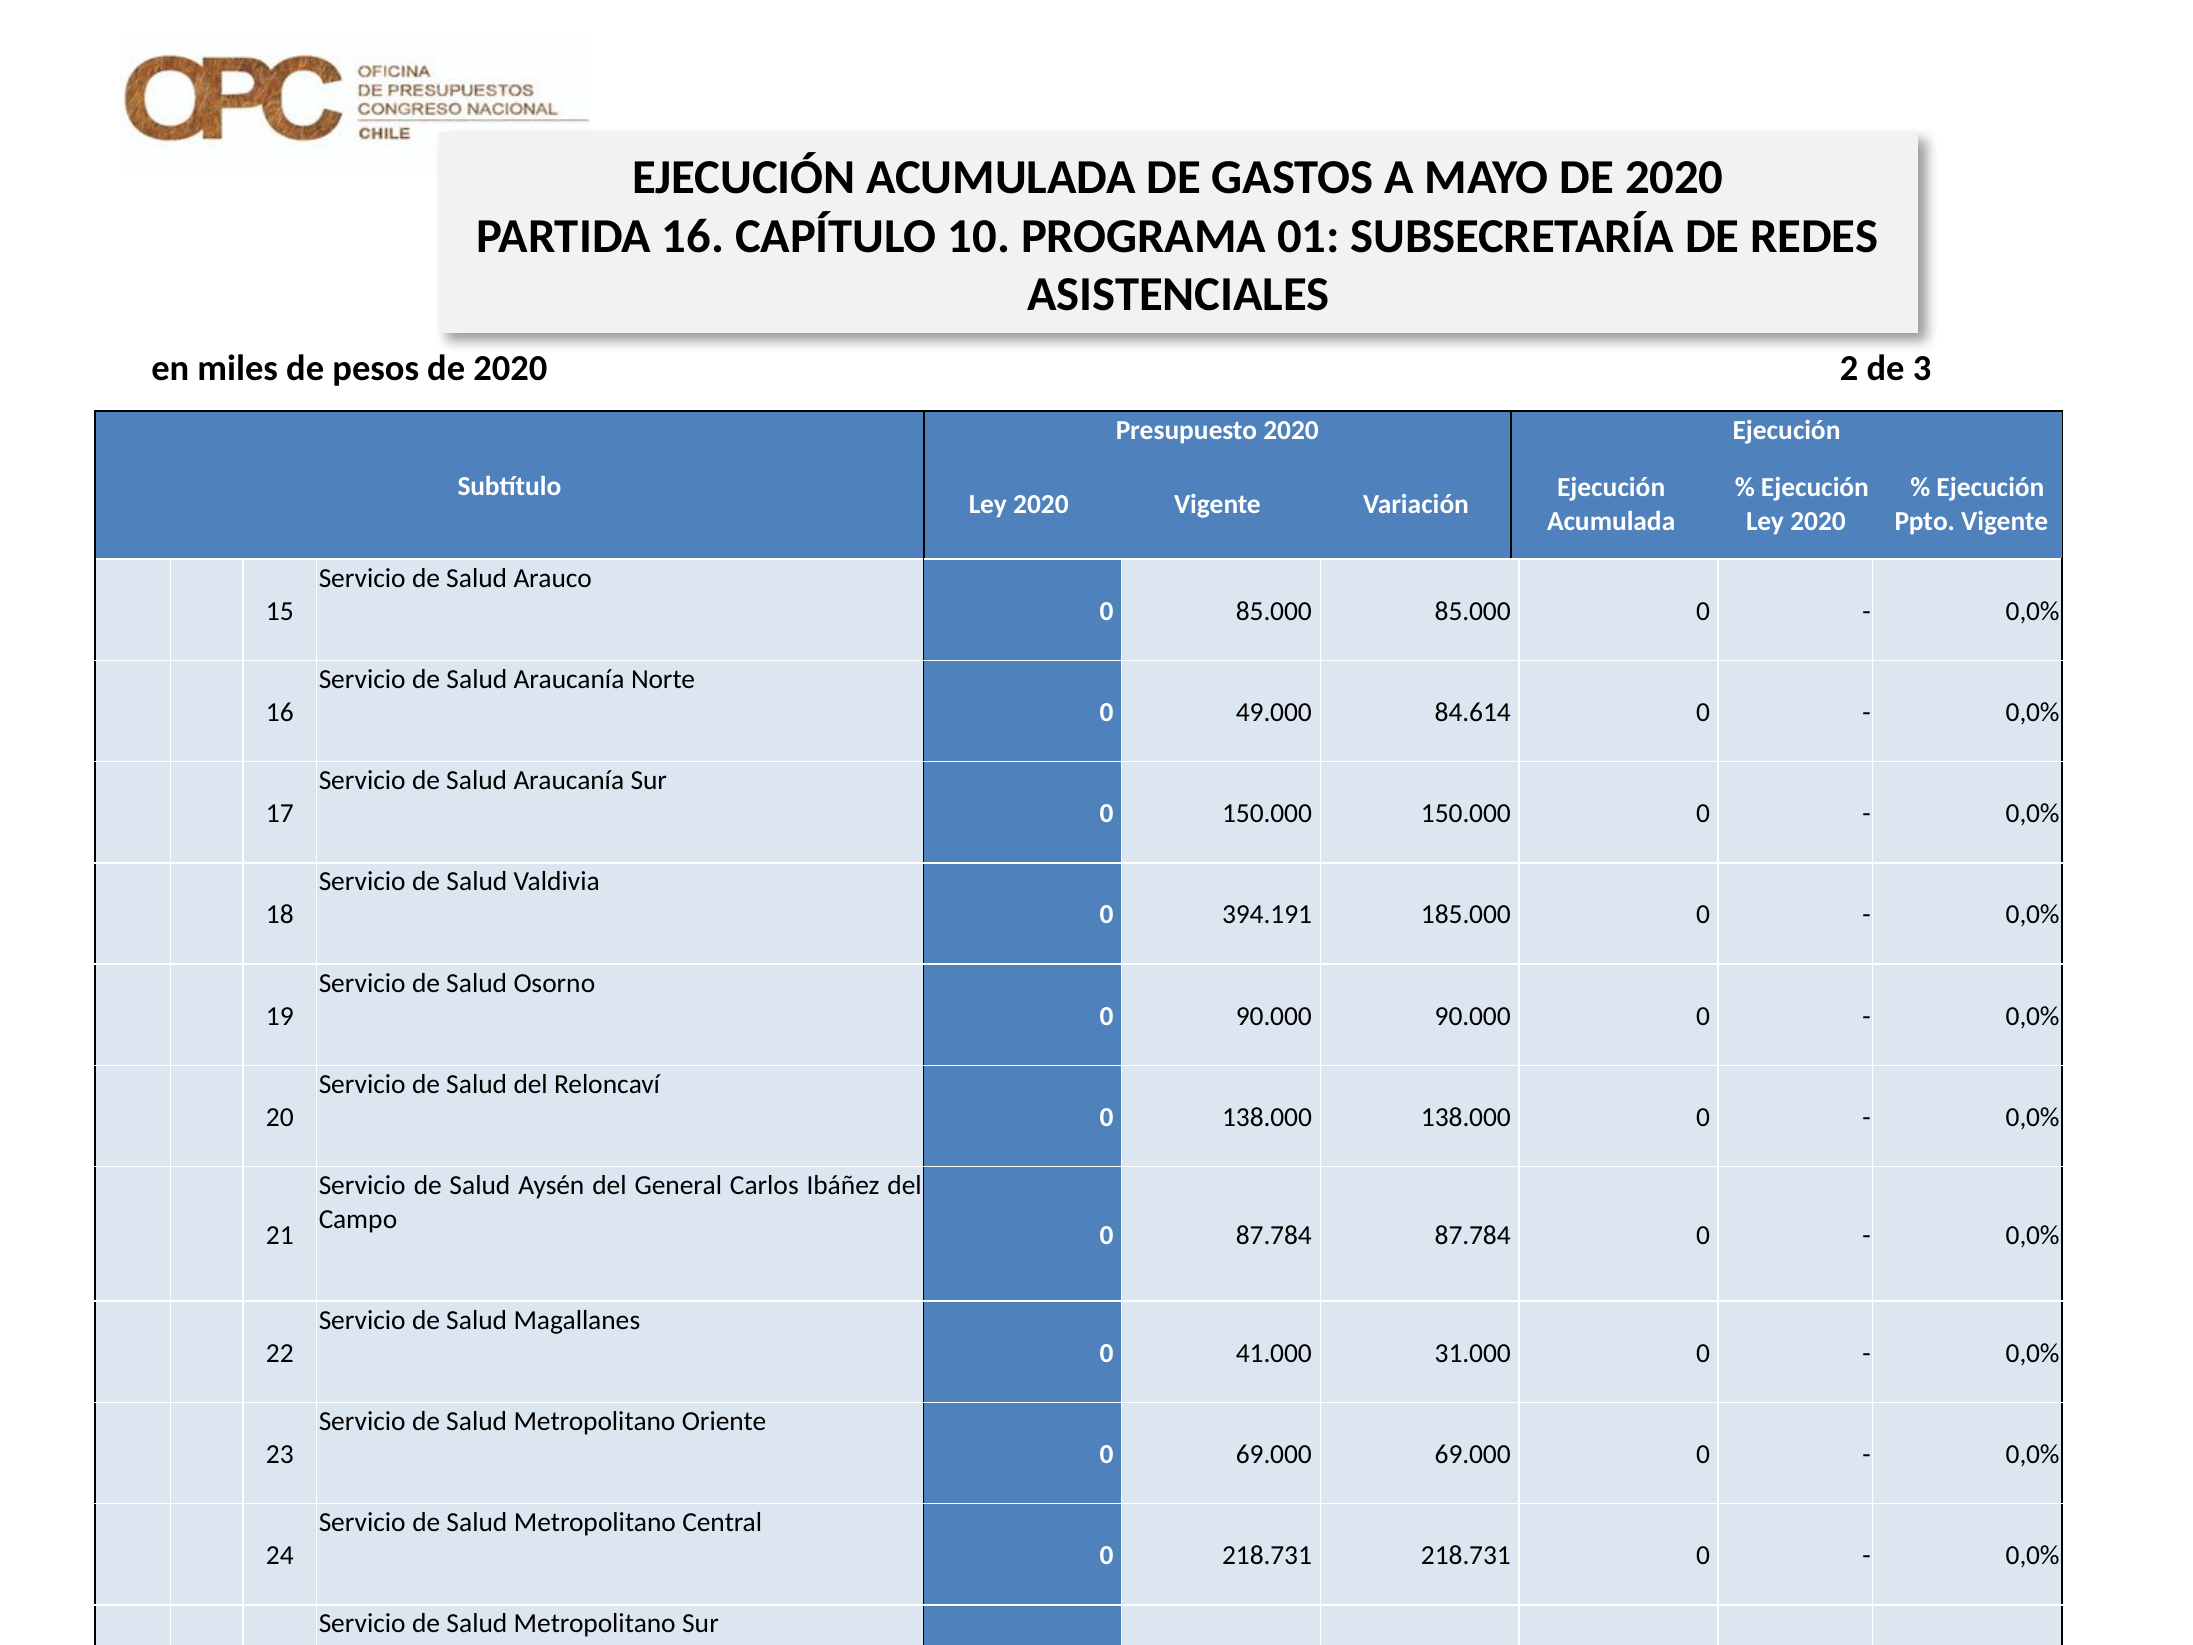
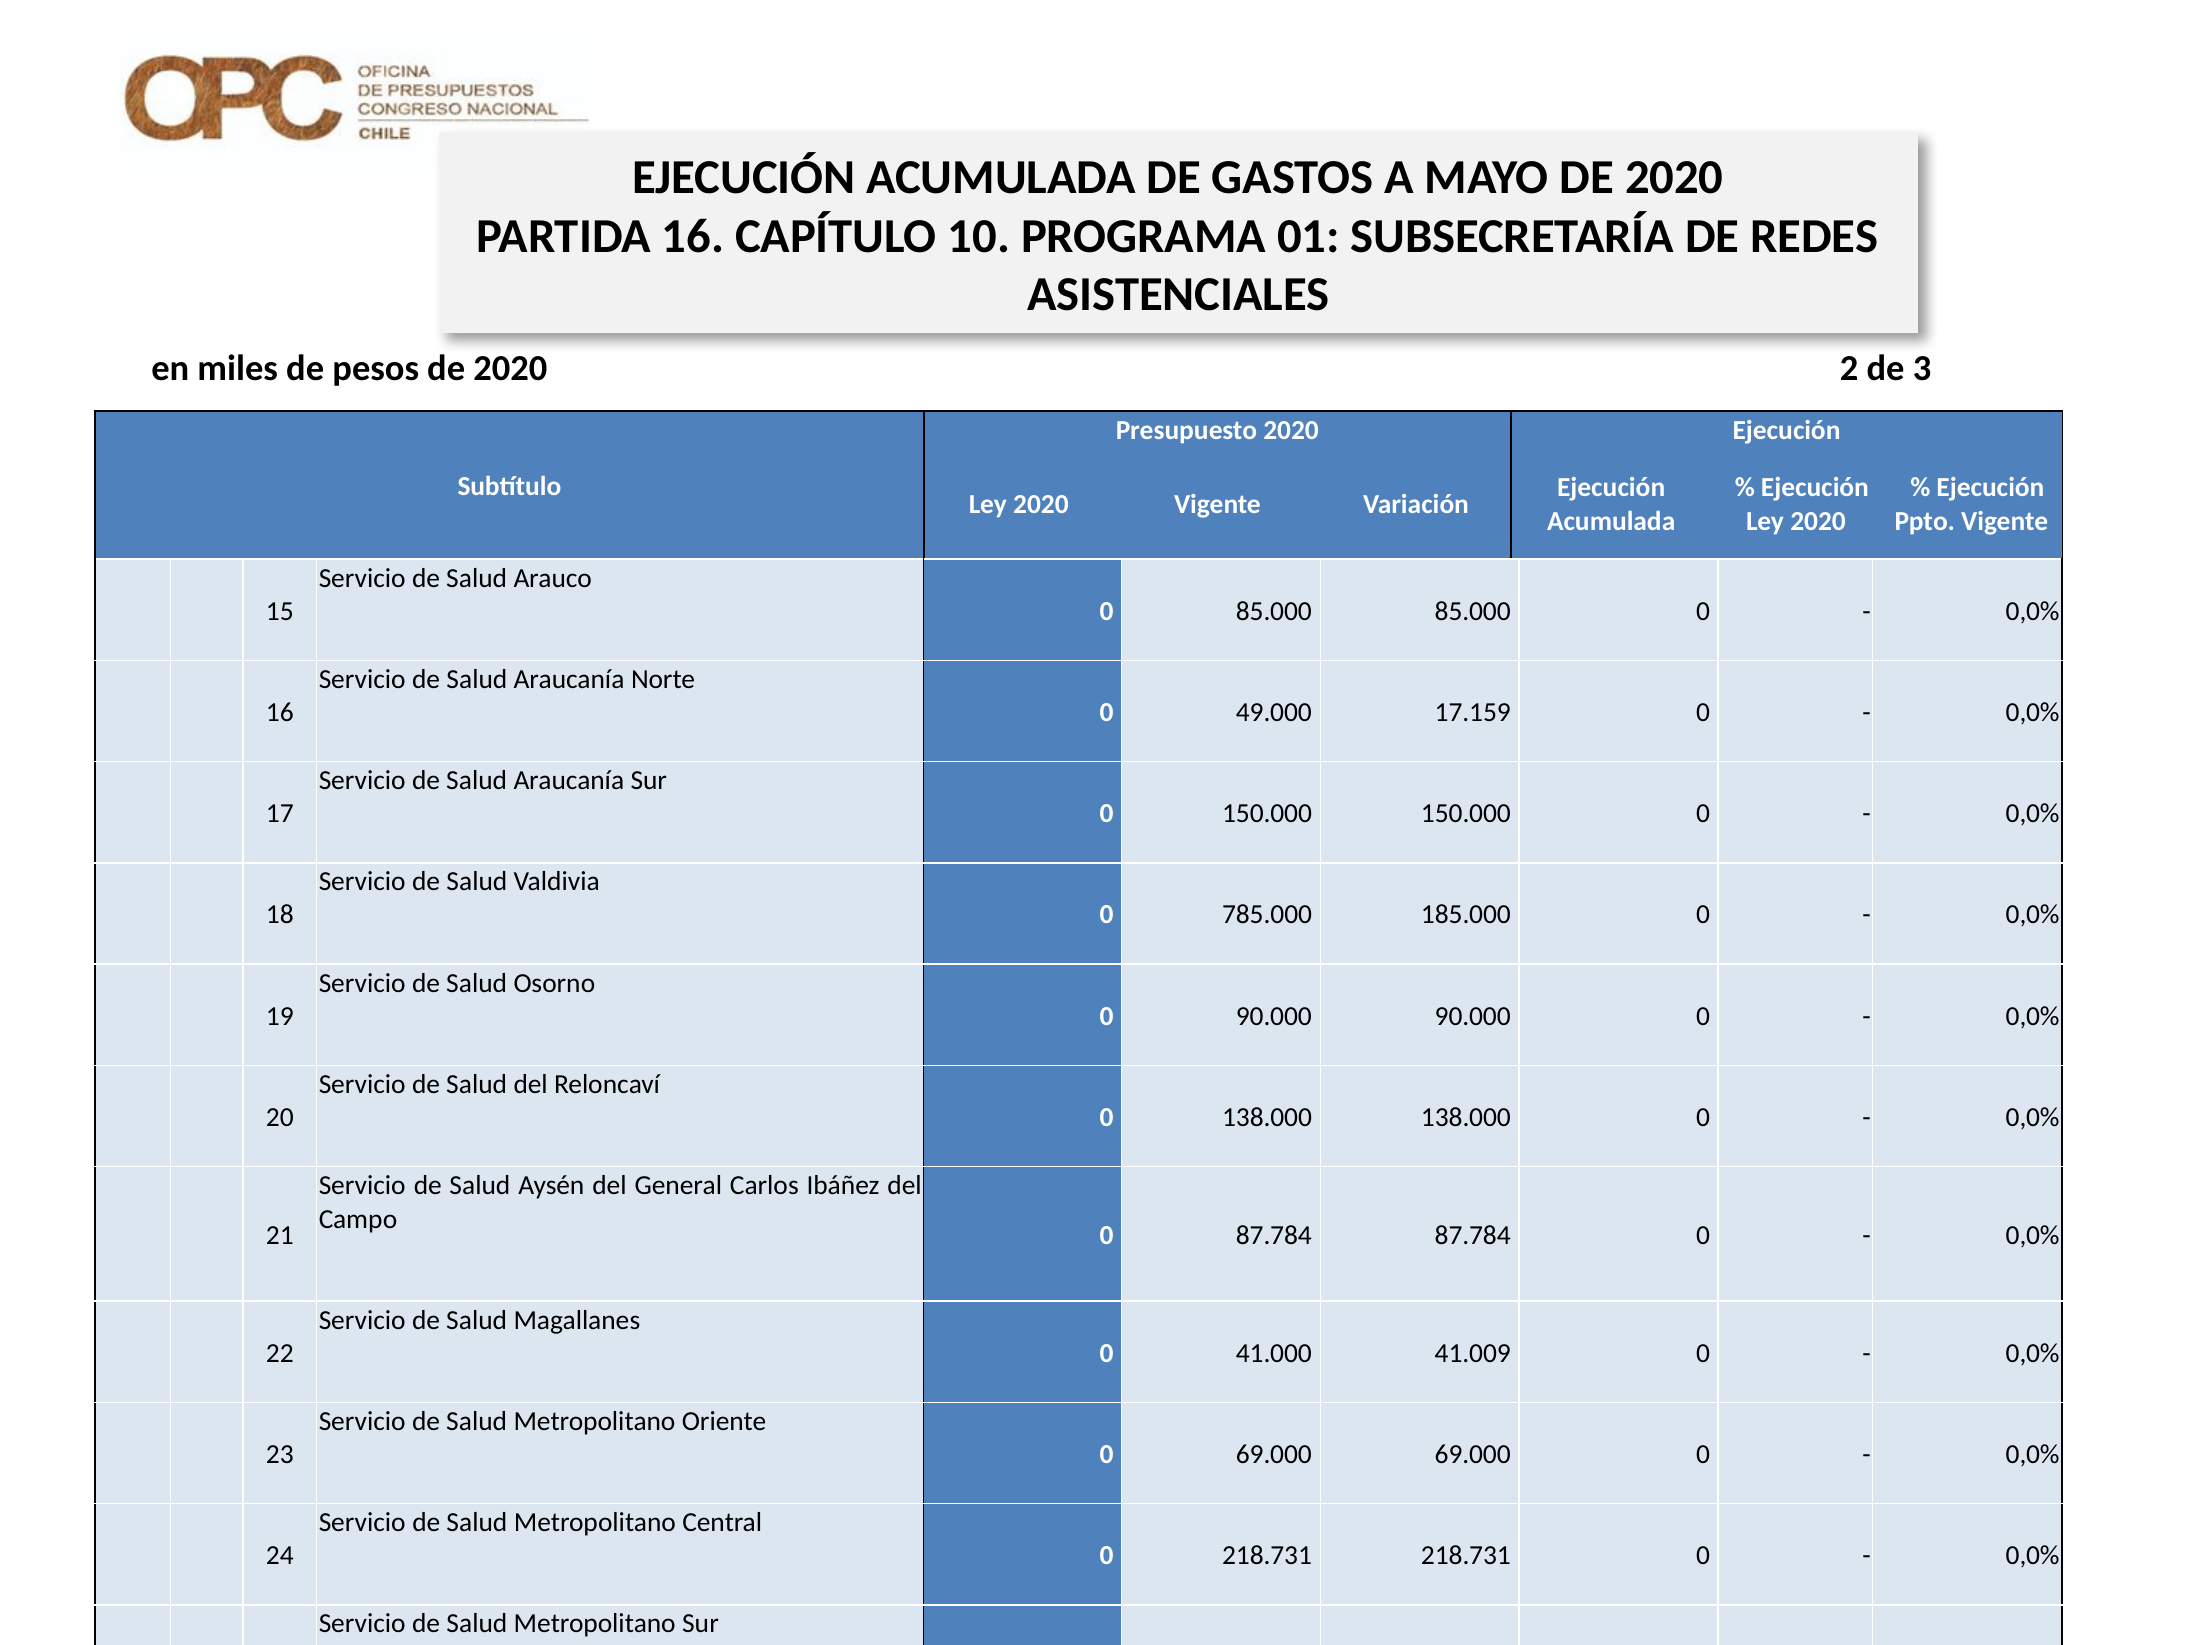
84.614: 84.614 -> 17.159 (1473, 712)
394.191: 394.191 -> 785.000 (1267, 915)
31.000: 31.000 -> 41.009 (1473, 1353)
